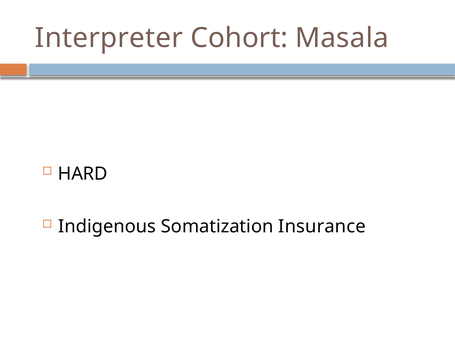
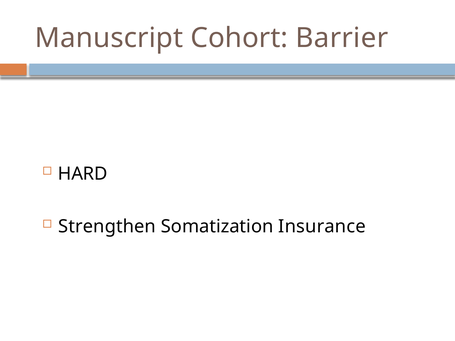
Interpreter: Interpreter -> Manuscript (109, 38)
Masala: Masala -> Barrier (342, 38)
Indigenous: Indigenous -> Strengthen (107, 227)
